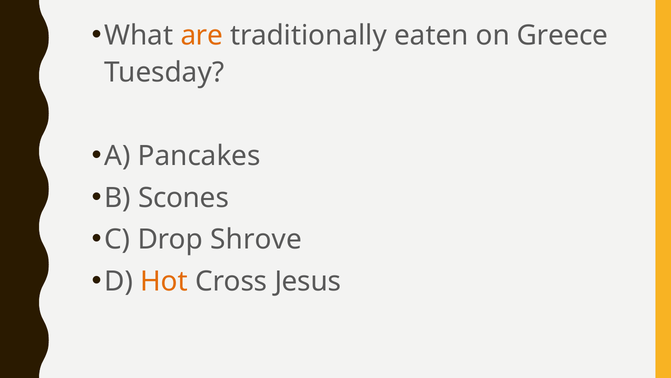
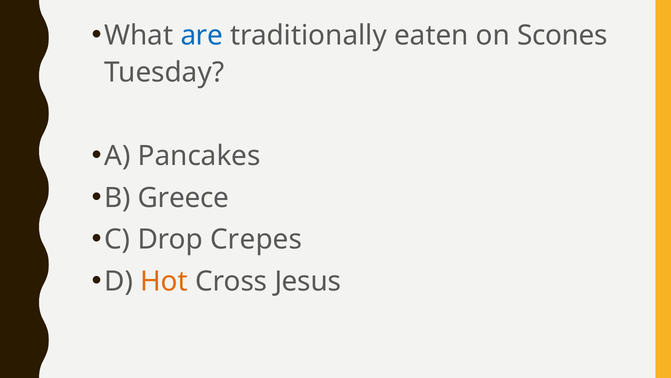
are colour: orange -> blue (202, 35)
Greece: Greece -> Scones (562, 35)
Scones: Scones -> Greece (183, 198)
Shrove: Shrove -> Crepes (256, 239)
